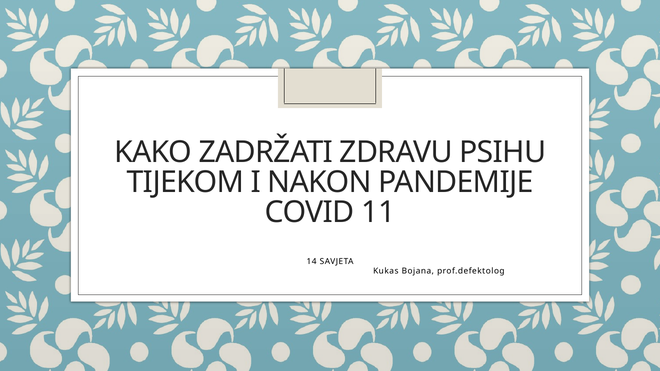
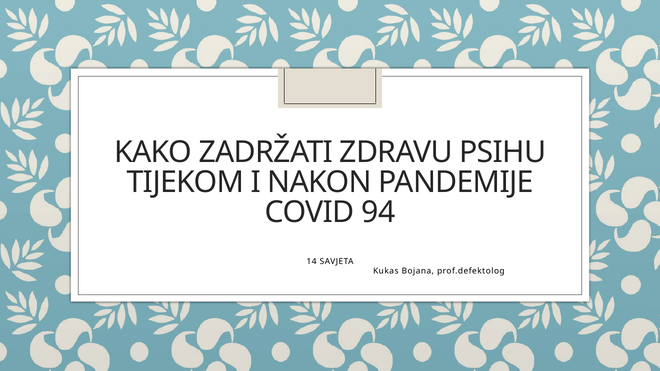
11: 11 -> 94 (378, 213)
